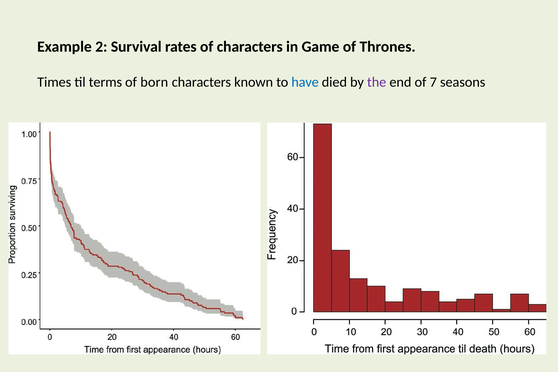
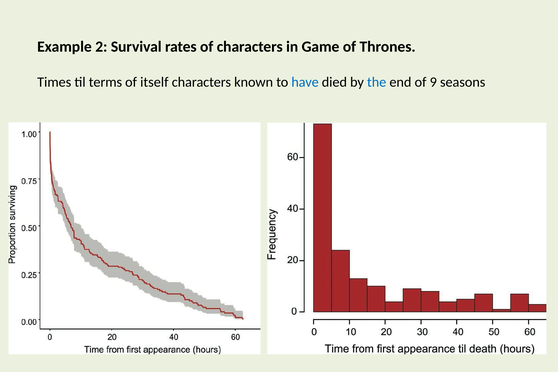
born: born -> itself (154, 82)
the colour: purple -> blue (377, 82)
7: 7 -> 9 (433, 82)
